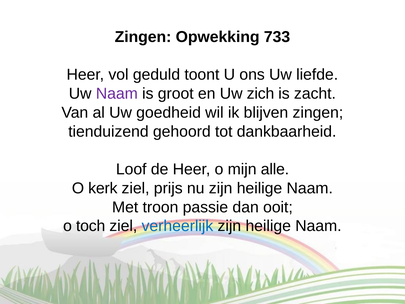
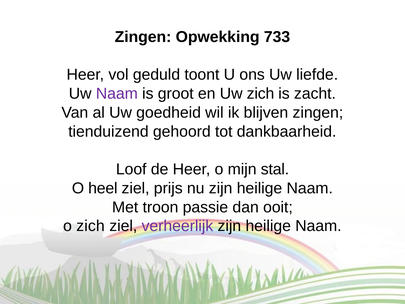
alle: alle -> stal (275, 169)
kerk: kerk -> heel (103, 188)
o toch: toch -> zich (90, 226)
verheerlijk colour: blue -> purple (177, 226)
